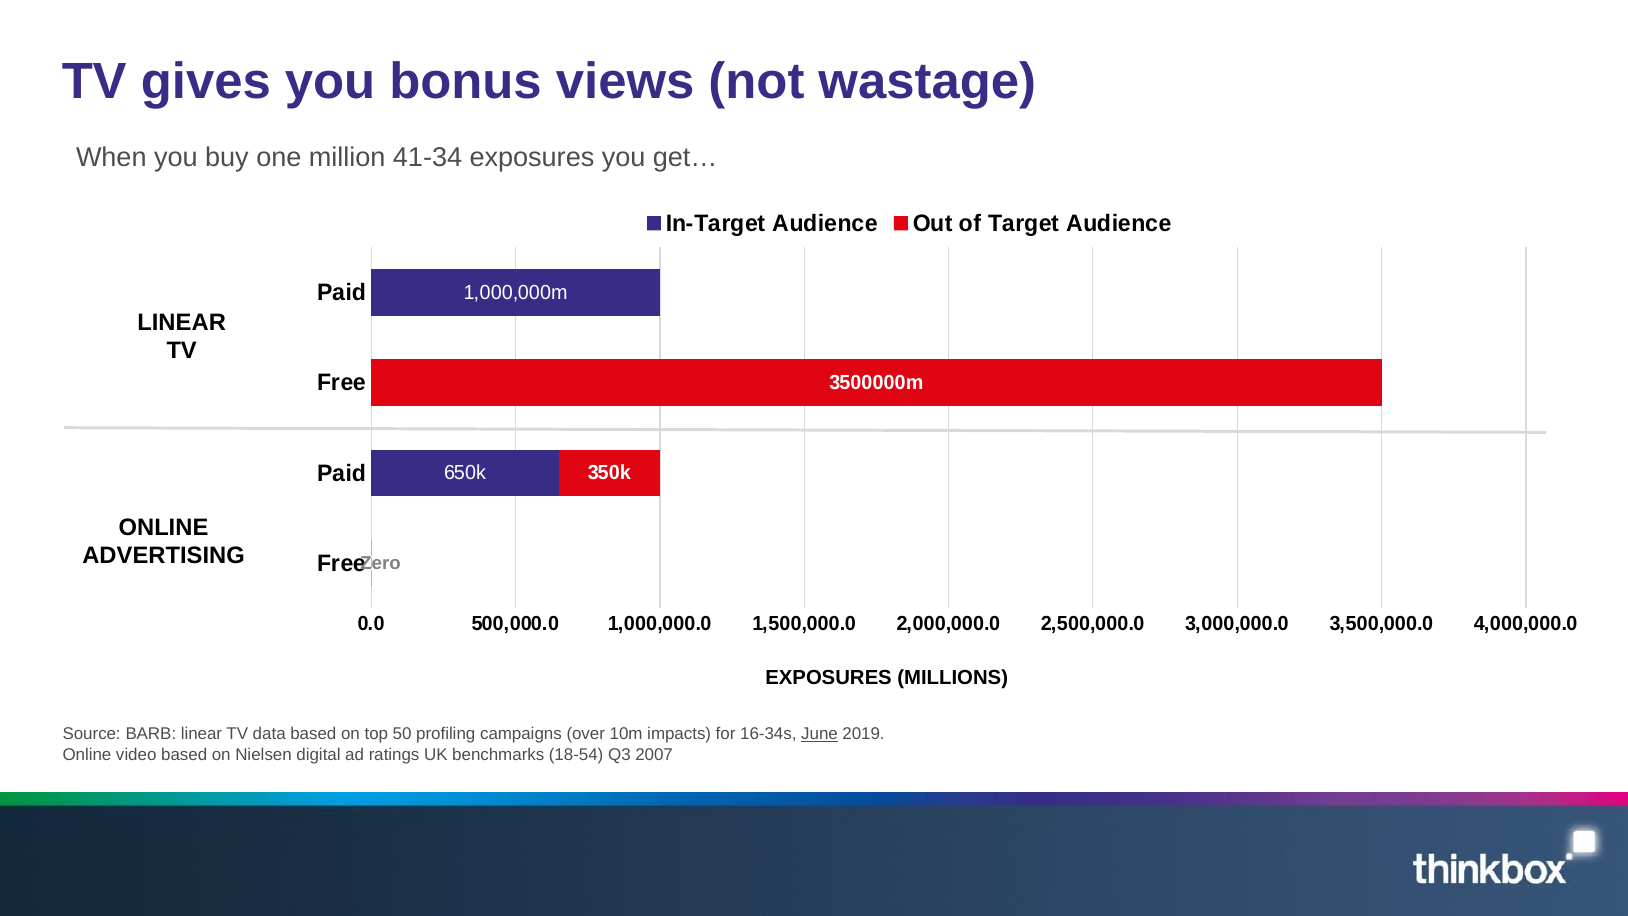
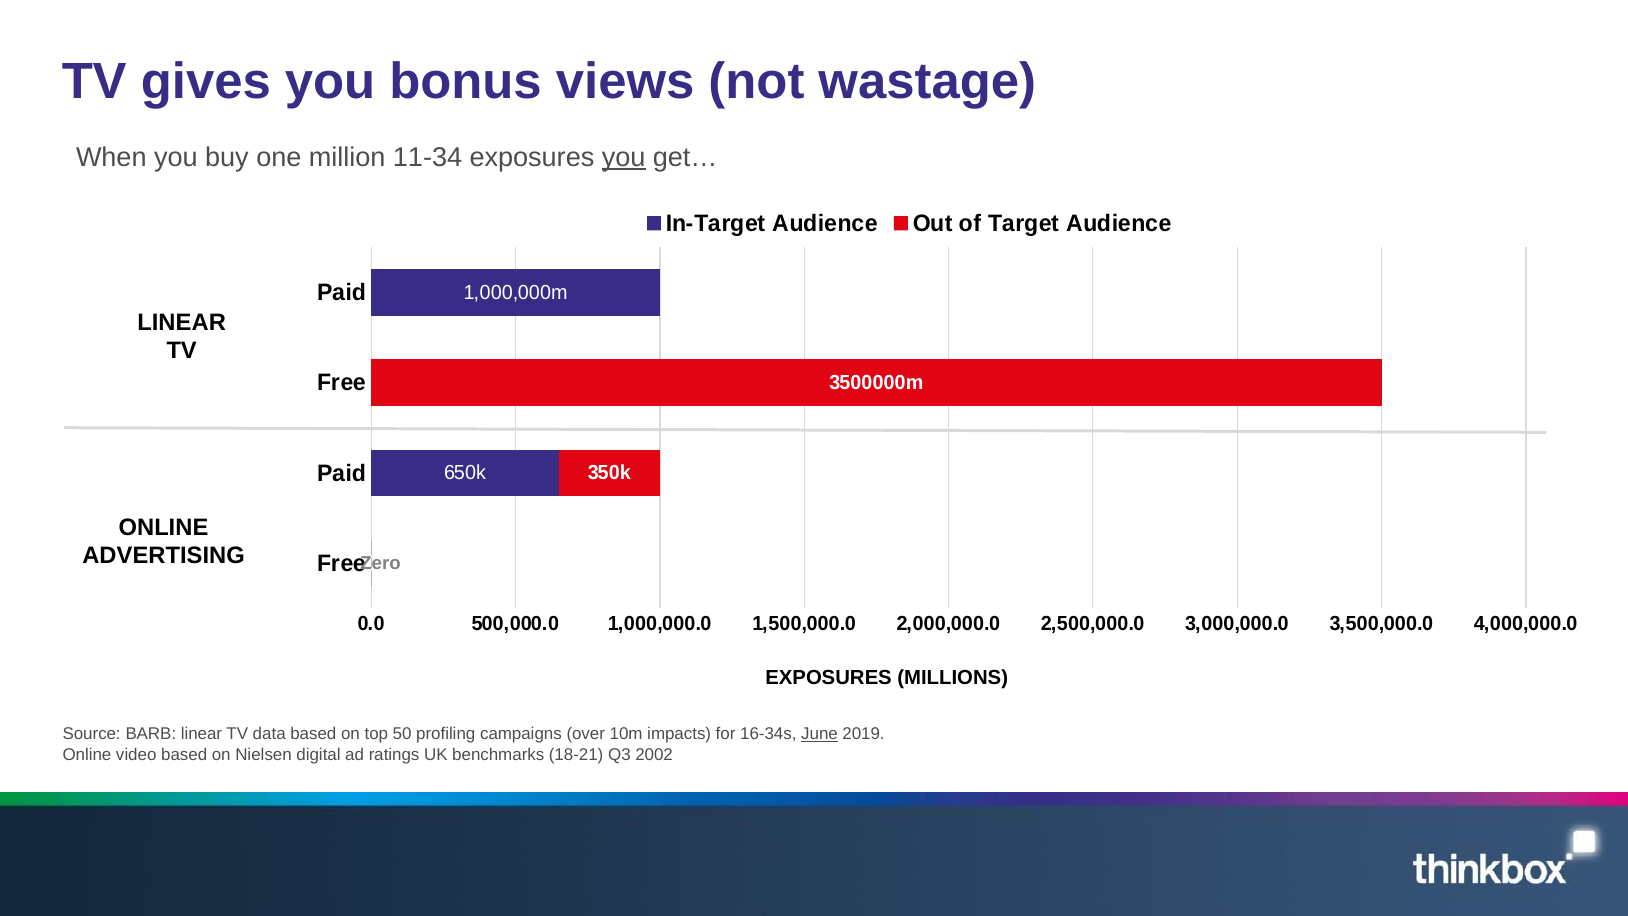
41-34: 41-34 -> 11-34 (428, 157)
you underline: none -> present (624, 157)
18-54: 18-54 -> 18-21 (576, 754)
2007: 2007 -> 2002 (654, 754)
